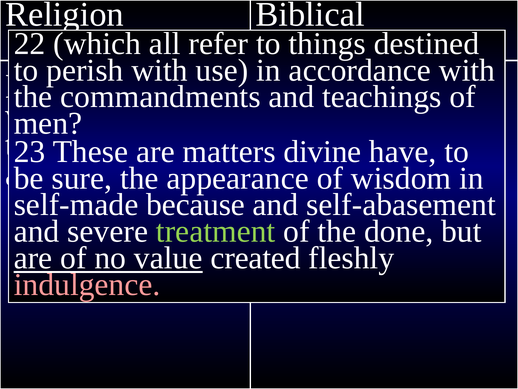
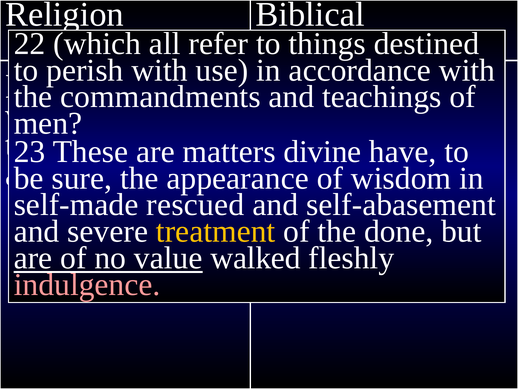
because: because -> rescued (195, 205)
treatment colour: light green -> yellow (216, 231)
created: created -> walked (256, 258)
